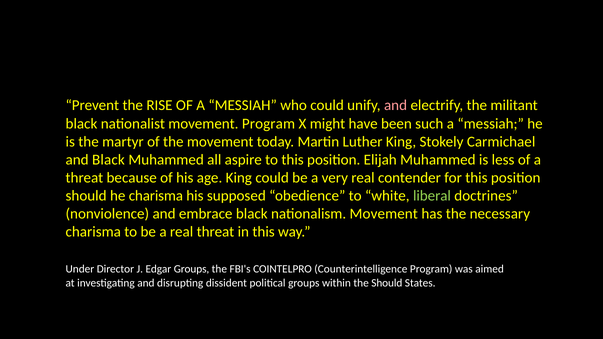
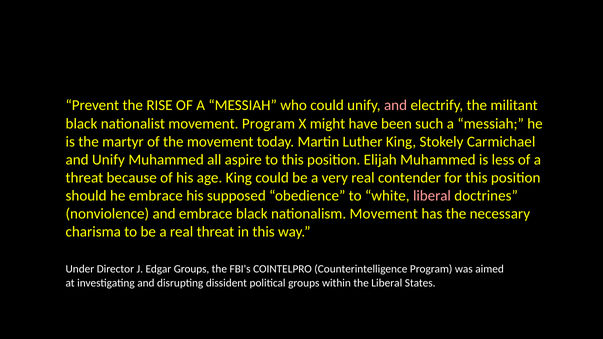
and Black: Black -> Unify (108, 160)
he charisma: charisma -> embrace (156, 196)
liberal colour: light green -> pink (432, 196)
the Should: Should -> Liberal (387, 283)
